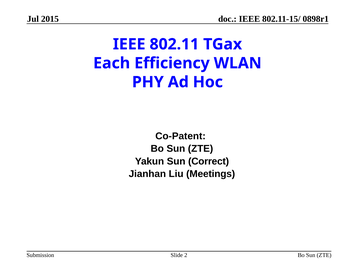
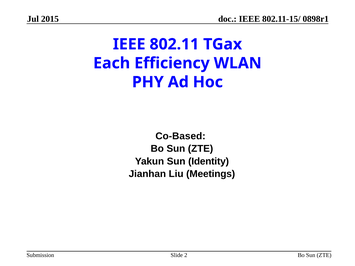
Co-Patent: Co-Patent -> Co-Based (180, 136)
Correct: Correct -> Identity (209, 161)
